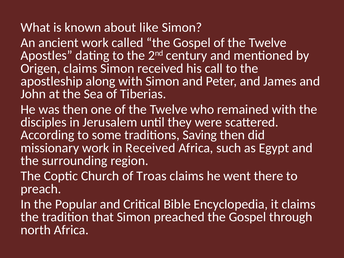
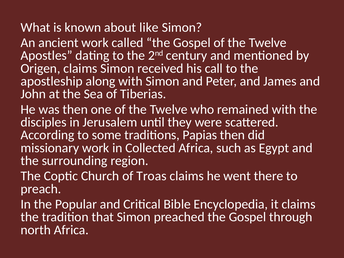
Saving: Saving -> Papias (200, 135)
in Received: Received -> Collected (150, 148)
